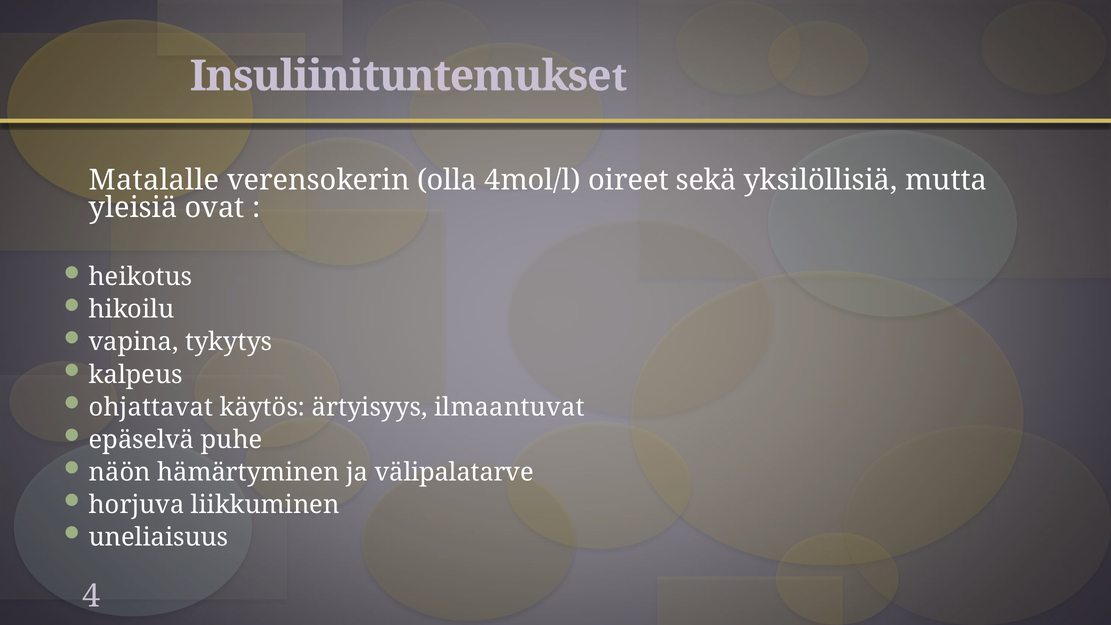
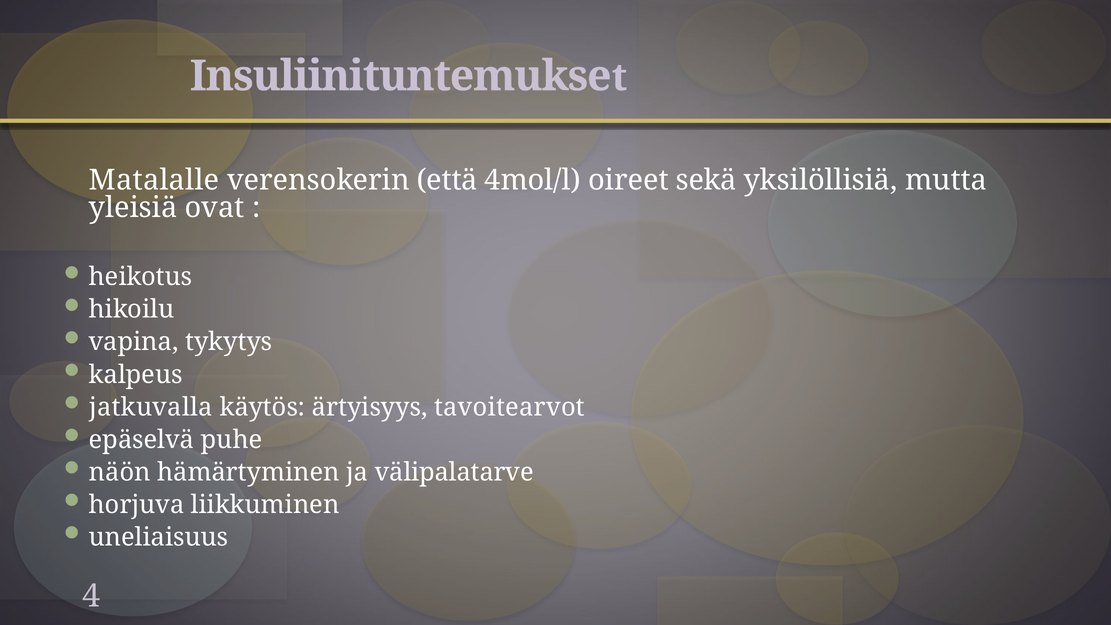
olla: olla -> että (447, 180)
ohjattavat: ohjattavat -> jatkuvalla (151, 407)
ilmaantuvat: ilmaantuvat -> tavoitearvot (509, 407)
